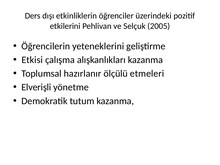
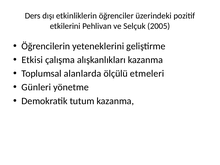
hazırlanır: hazırlanır -> alanlarda (83, 74)
Elverişli: Elverişli -> Günleri (36, 87)
